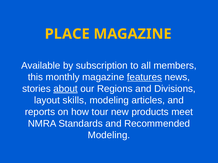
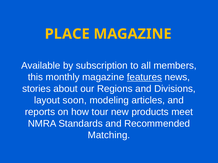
about underline: present -> none (66, 89)
skills: skills -> soon (75, 101)
Modeling: Modeling -> Matching (109, 136)
